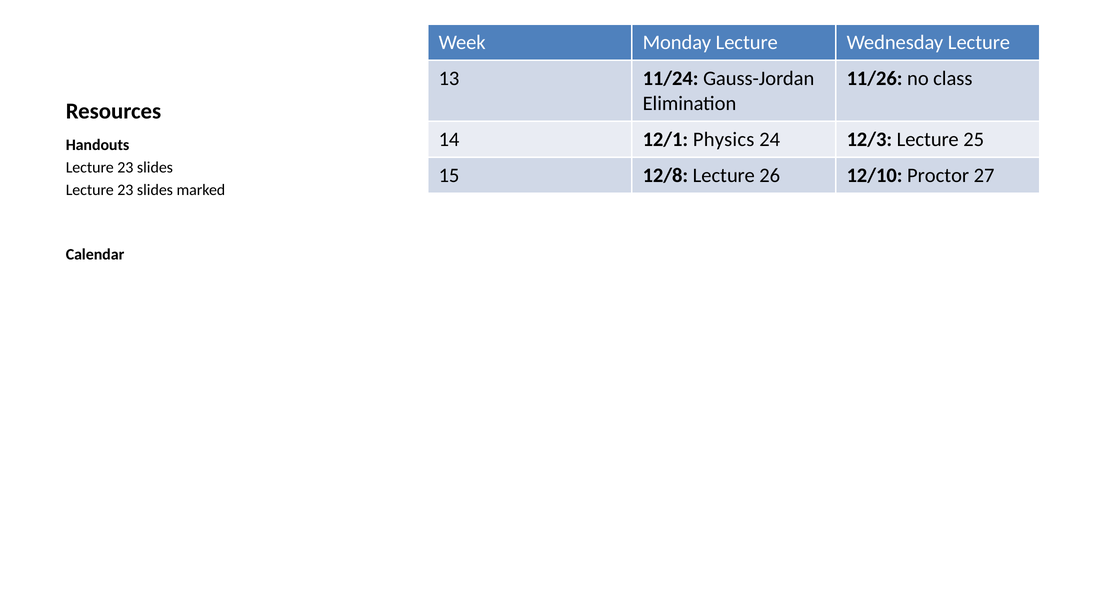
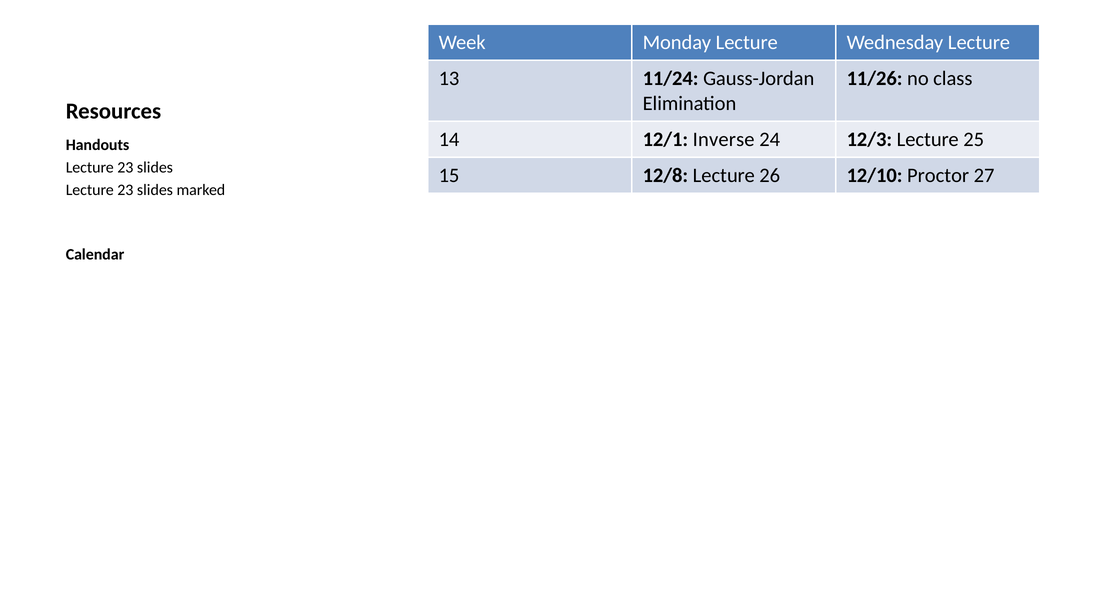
Physics: Physics -> Inverse (724, 140)
